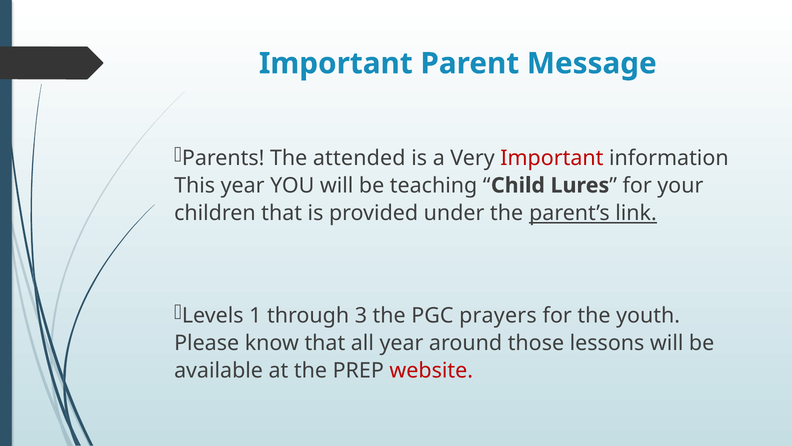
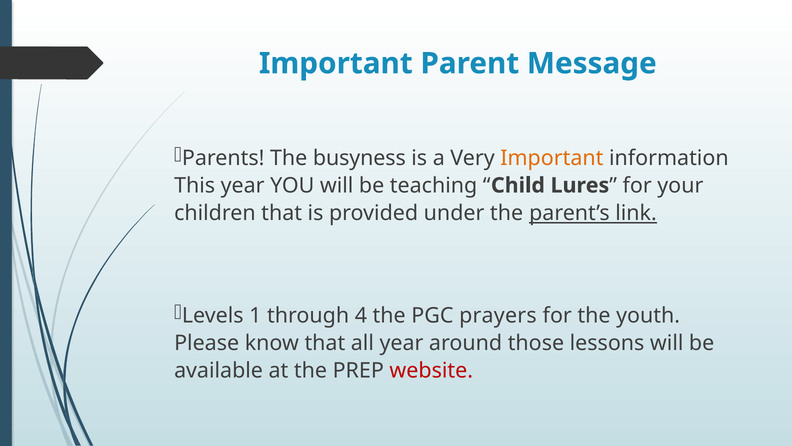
attended: attended -> busyness (359, 158)
Important colour: red -> orange (552, 158)
3: 3 -> 4 (361, 315)
